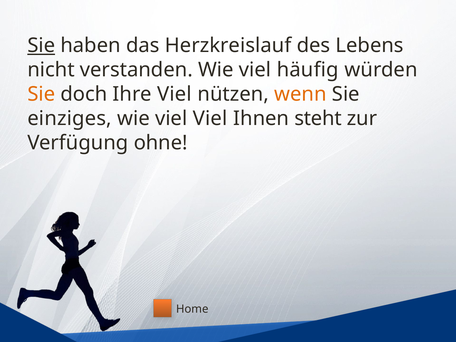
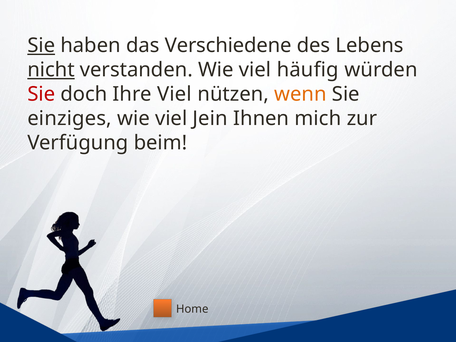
Herzkreislauf: Herzkreislauf -> Verschiedene (228, 46)
nicht underline: none -> present (51, 70)
Sie colour: orange -> red (41, 94)
viel Viel: Viel -> Jein (210, 119)
steht: steht -> mich (318, 119)
ohne: ohne -> beim (161, 143)
